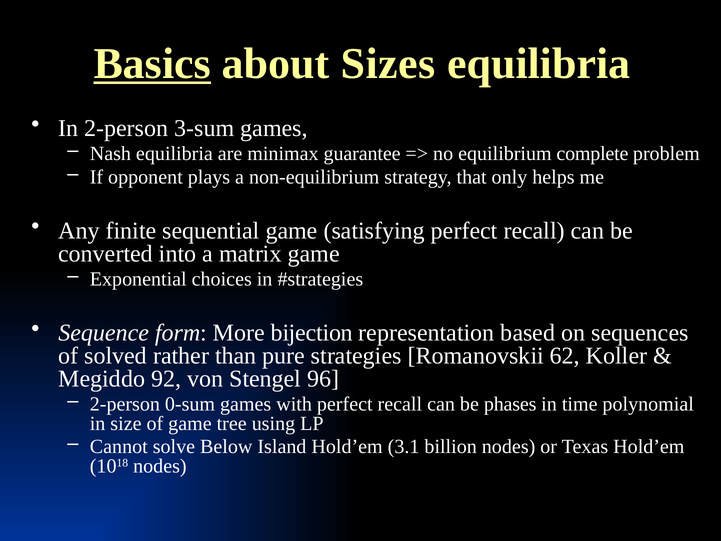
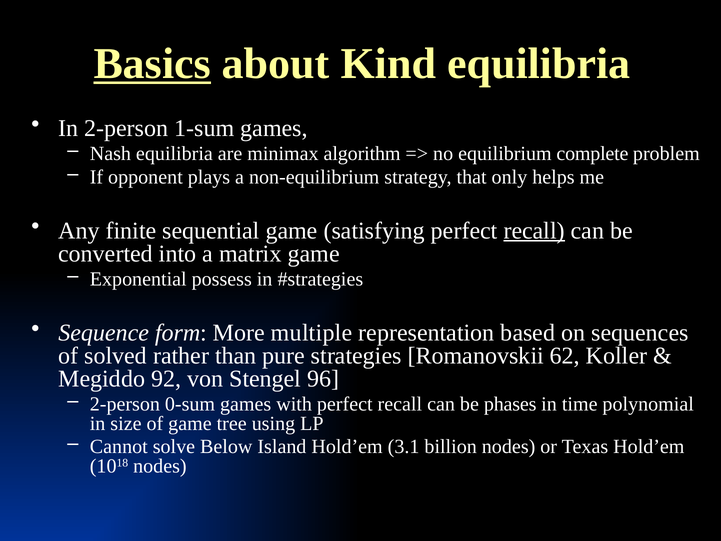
Sizes: Sizes -> Kind (388, 64)
3-sum: 3-sum -> 1-sum (204, 128)
guarantee: guarantee -> algorithm (362, 154)
recall underline: none -> present (534, 231)
choices: choices -> possess (222, 279)
bijection: bijection -> multiple (312, 333)
